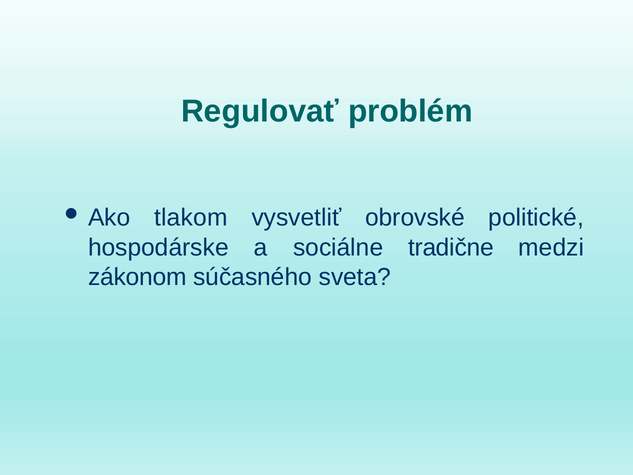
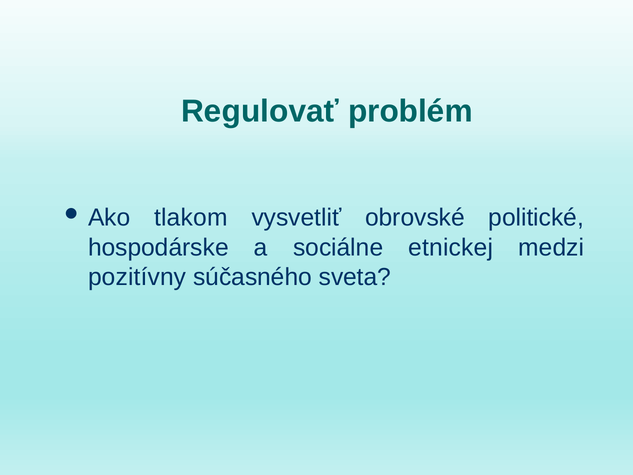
tradične: tradične -> etnickej (451, 247)
zákonom: zákonom -> pozitívny (137, 277)
